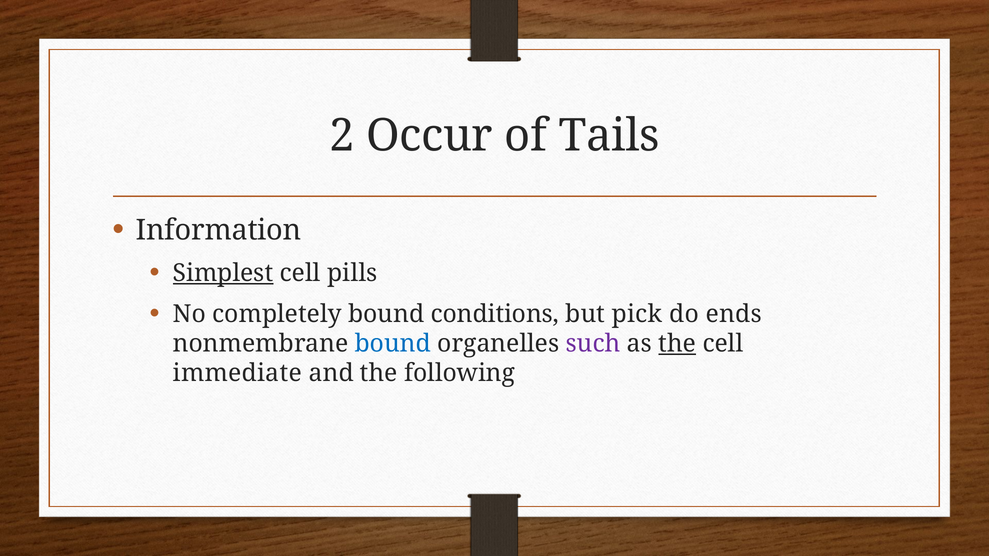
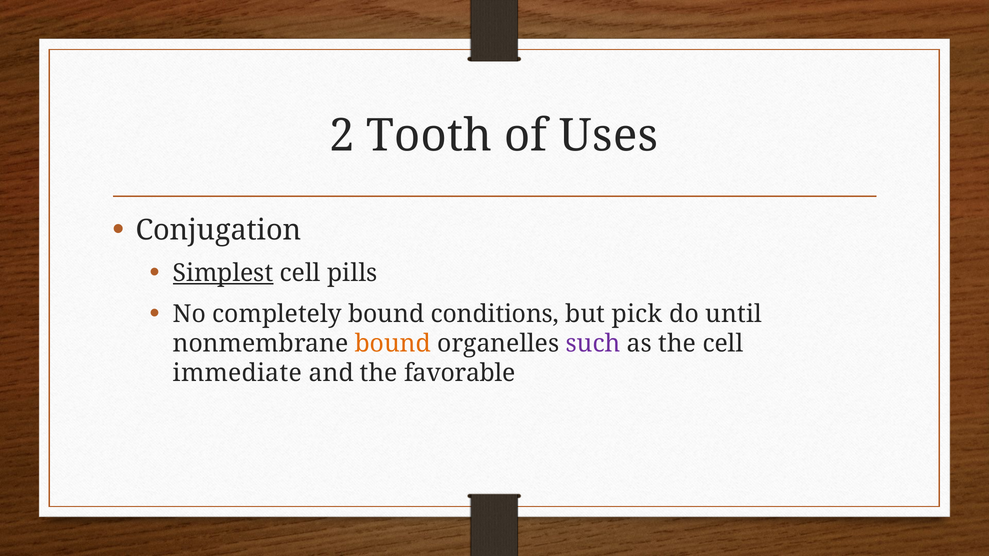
Occur: Occur -> Tooth (429, 136)
Tails: Tails -> Uses (609, 136)
Information: Information -> Conjugation (218, 230)
ends: ends -> until (734, 314)
bound colour: blue -> orange (393, 344)
the underline: present -> none (677, 344)
following: following -> favorable (460, 374)
